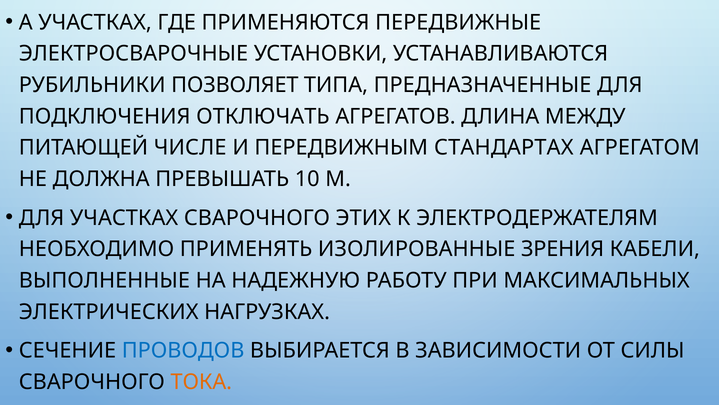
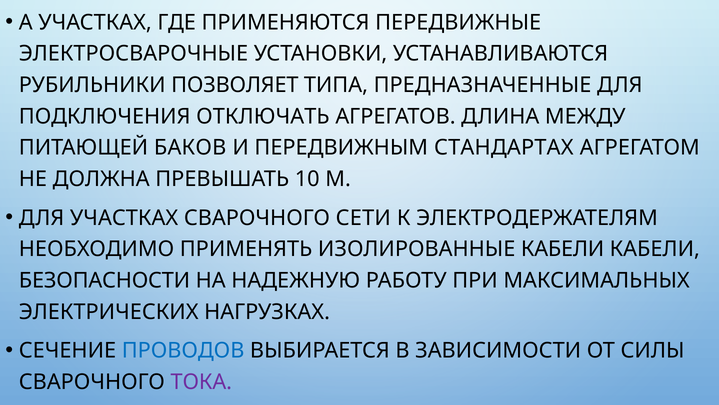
ЧИСЛЕ: ЧИСЛЕ -> БАКОВ (190, 148)
ЭТИХ: ЭТИХ -> СЕТИ (363, 218)
ИЗОЛИРОВАННЫЕ ЗРЕНИЯ: ЗРЕНИЯ -> КАБЕЛИ (563, 249)
ВЫПОЛНЕННЫЕ: ВЫПОЛНЕННЫЕ -> БЕЗОПАСНОСТИ (105, 280)
ТОКА colour: orange -> purple (201, 381)
